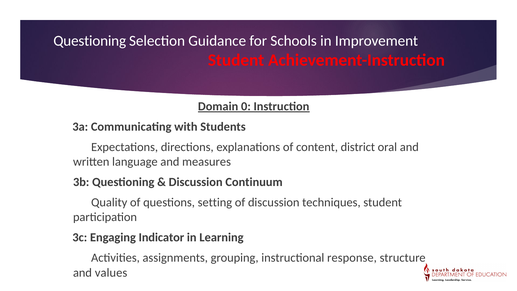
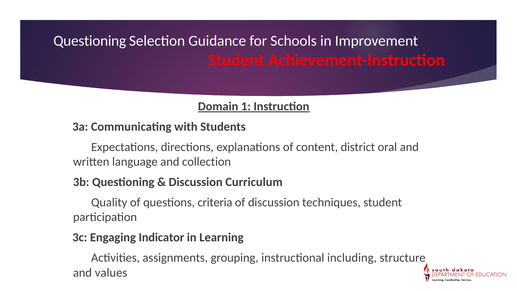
0: 0 -> 1 (246, 106)
measures: measures -> collection (207, 162)
Continuum: Continuum -> Curriculum (254, 182)
setting: setting -> criteria (215, 202)
response: response -> including (352, 258)
